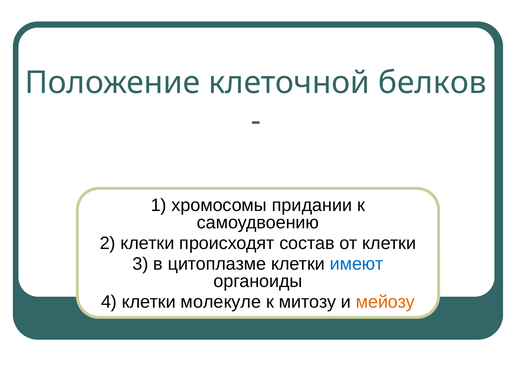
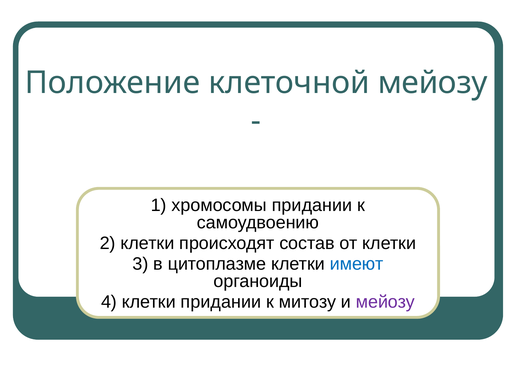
клеточной белков: белков -> мейозу (433, 83)
клетки молекуле: молекуле -> придании (221, 302)
мейозу colour: orange -> purple (385, 302)
